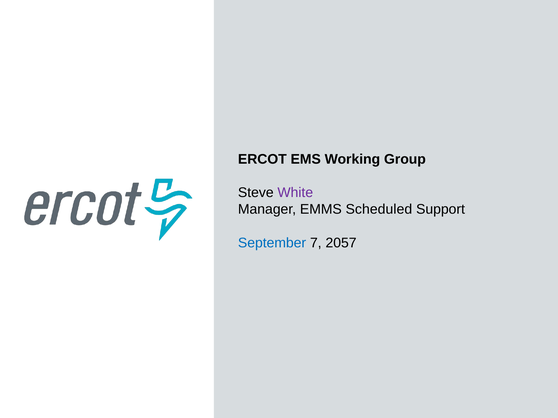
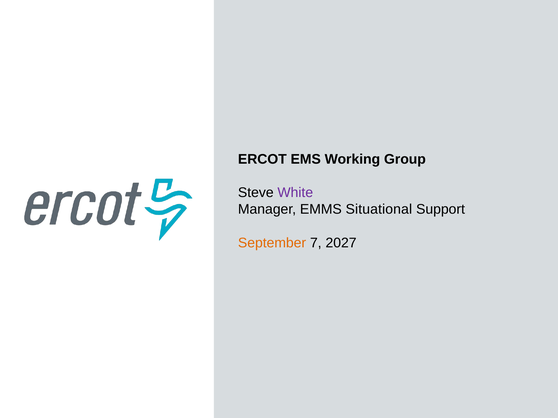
Scheduled: Scheduled -> Situational (379, 210)
September colour: blue -> orange (272, 243)
2057: 2057 -> 2027 (341, 243)
